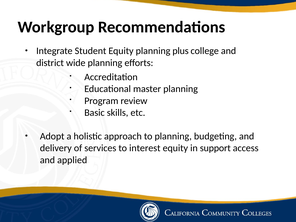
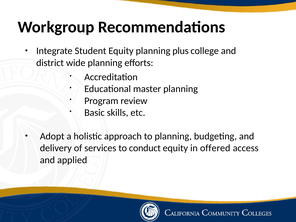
interest: interest -> conduct (145, 148)
support: support -> offered (215, 148)
